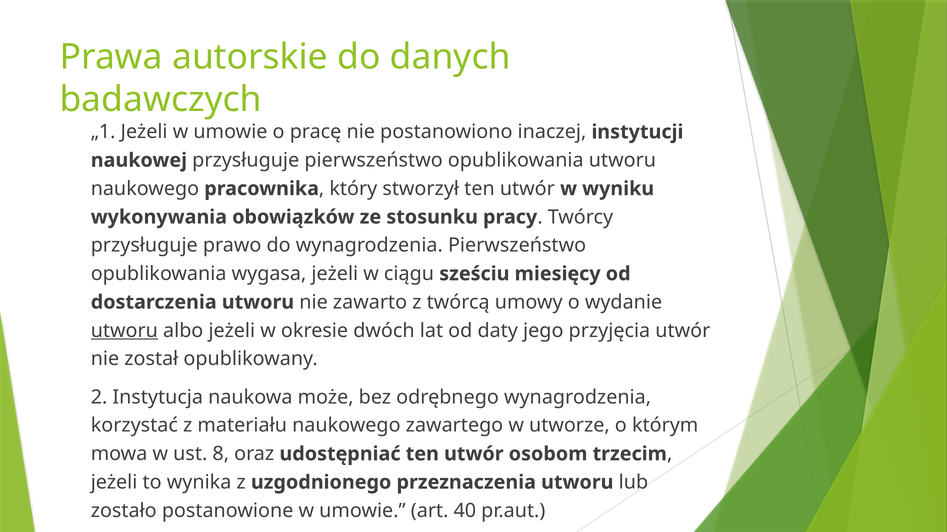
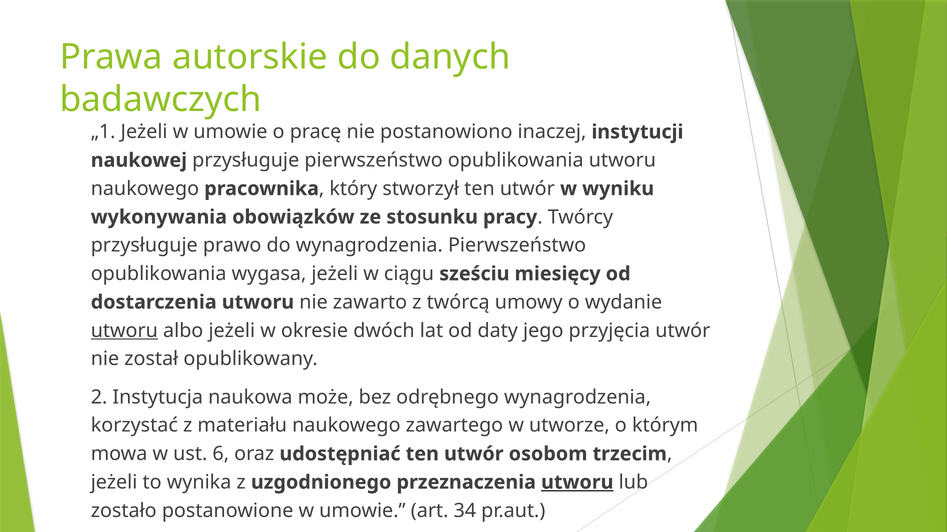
8: 8 -> 6 (221, 454)
utworu underline: none -> present (577, 483)
40: 40 -> 34 (465, 511)
